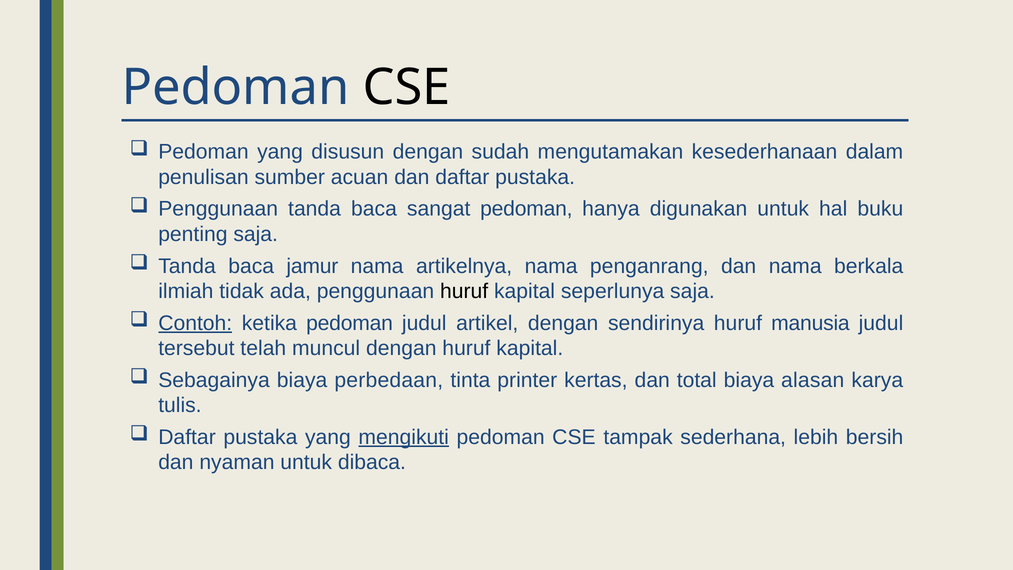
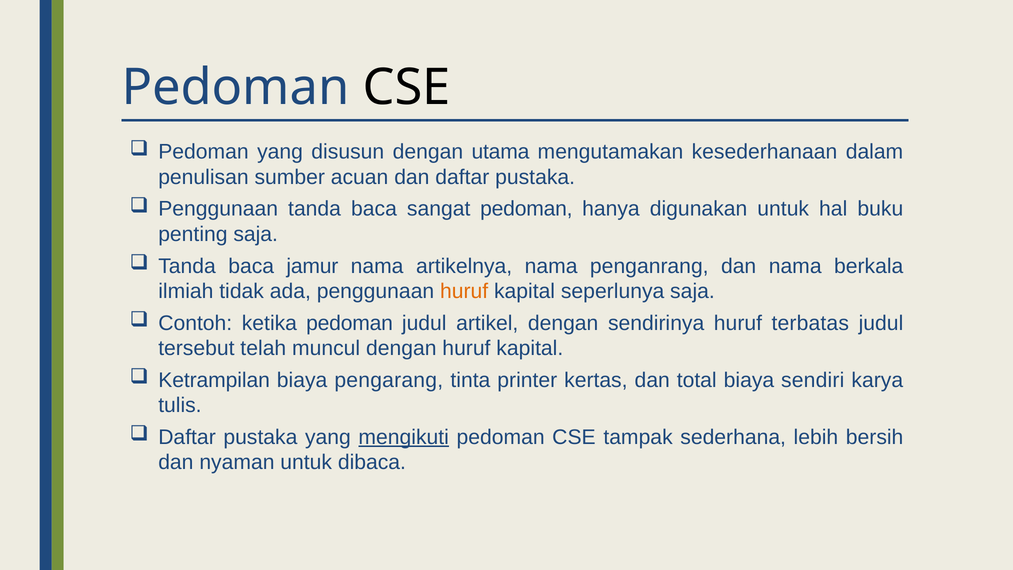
sudah: sudah -> utama (500, 152)
huruf colour: black -> orange (464, 291)
Contoh underline: present -> none (195, 323)
manusia: manusia -> terbatas (810, 323)
Sebagainya: Sebagainya -> Ketrampilan (214, 380)
perbedaan: perbedaan -> pengarang (389, 380)
alasan: alasan -> sendiri (813, 380)
